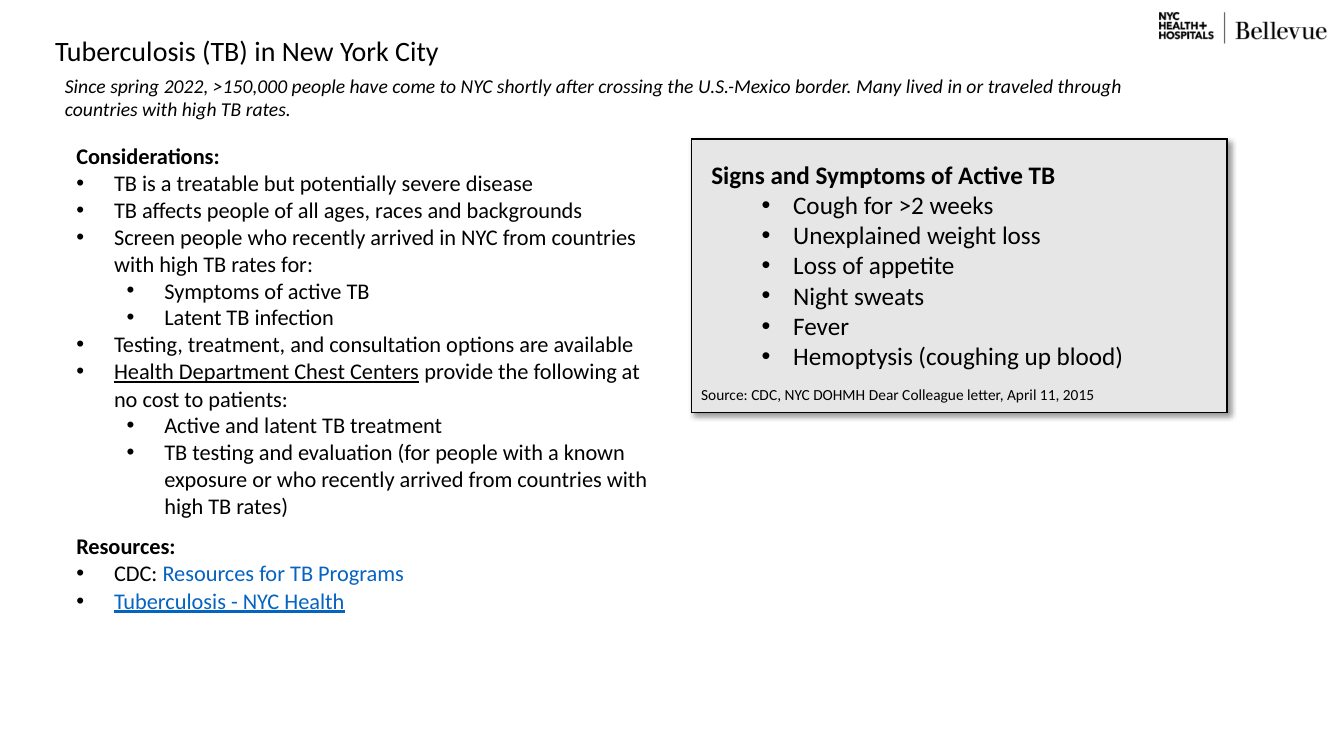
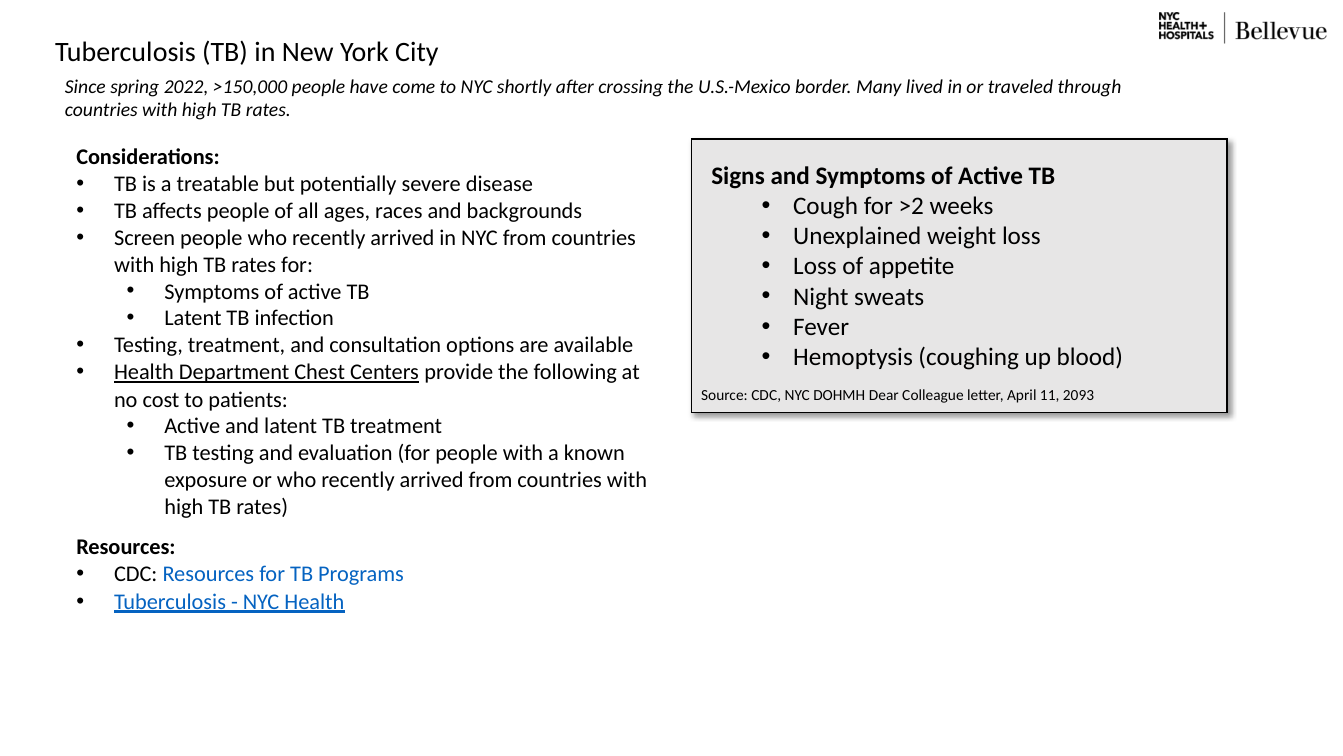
2015: 2015 -> 2093 (1079, 395)
